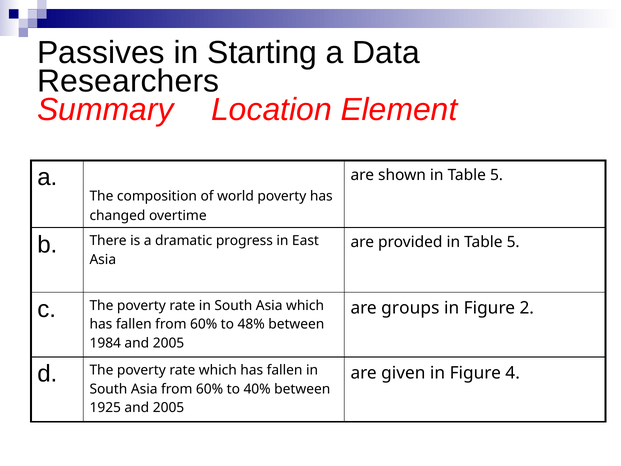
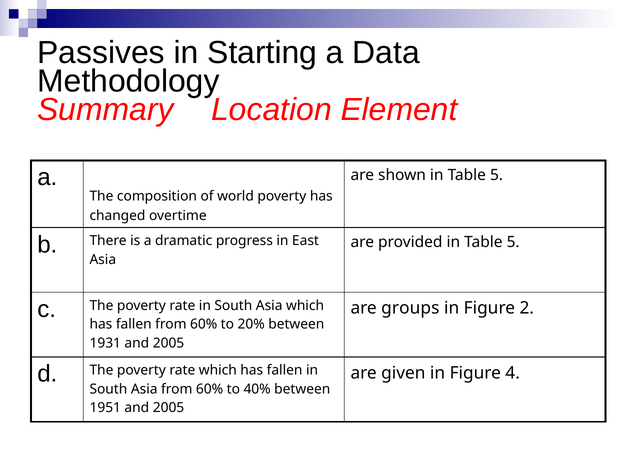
Researchers: Researchers -> Methodology (128, 81)
48%: 48% -> 20% (251, 324)
1984: 1984 -> 1931 (105, 343)
1925: 1925 -> 1951 (105, 408)
